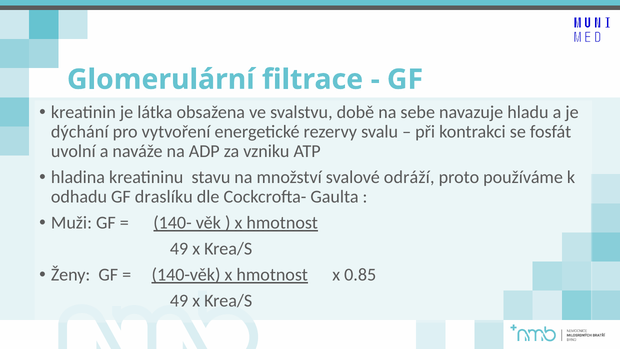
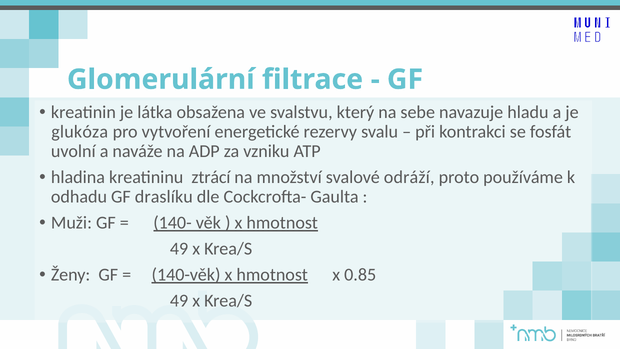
době: době -> který (355, 112)
dýchání: dýchání -> glukóza (80, 132)
stavu: stavu -> ztrácí (211, 177)
